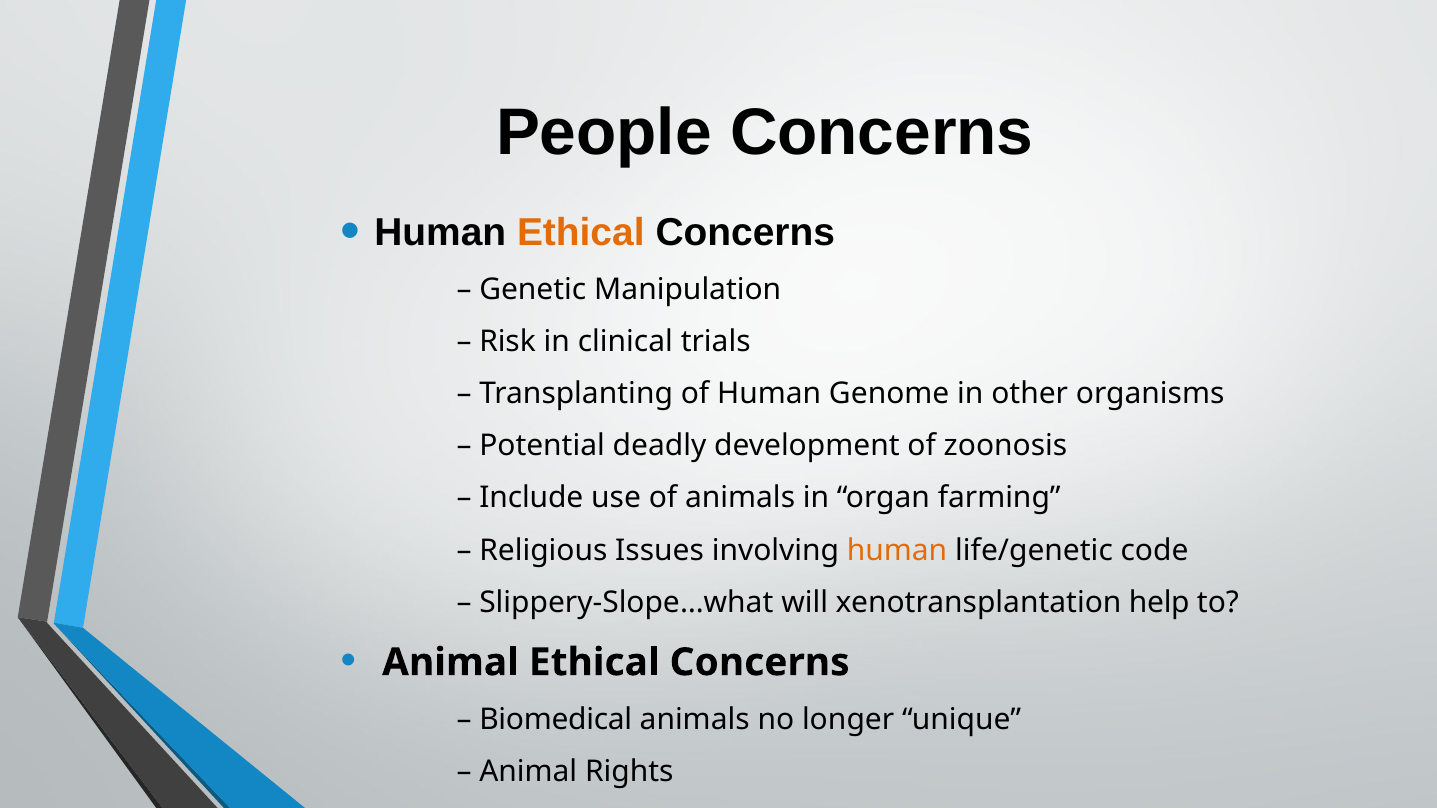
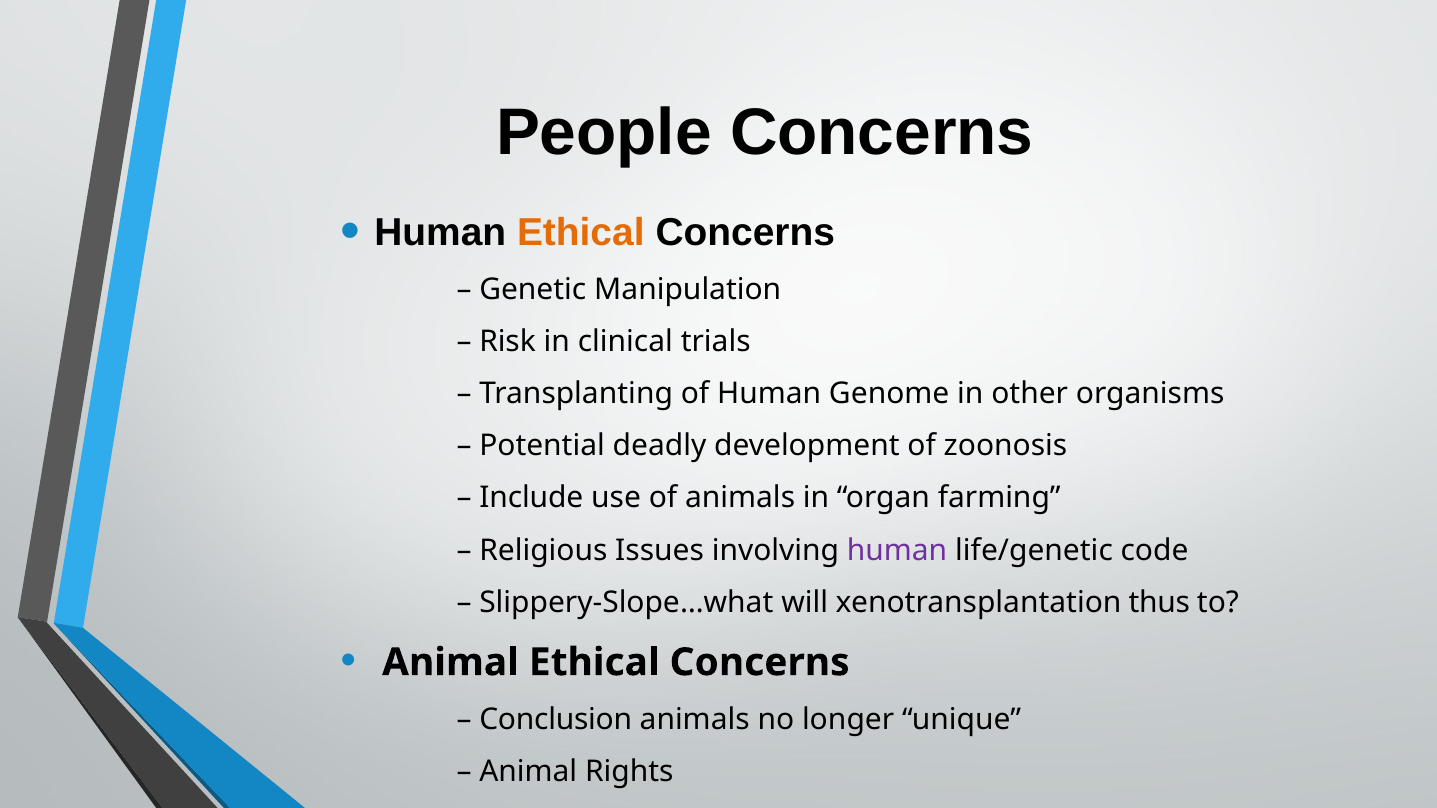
human colour: orange -> purple (897, 550)
help: help -> thus (1159, 602)
Biomedical: Biomedical -> Conclusion (556, 719)
